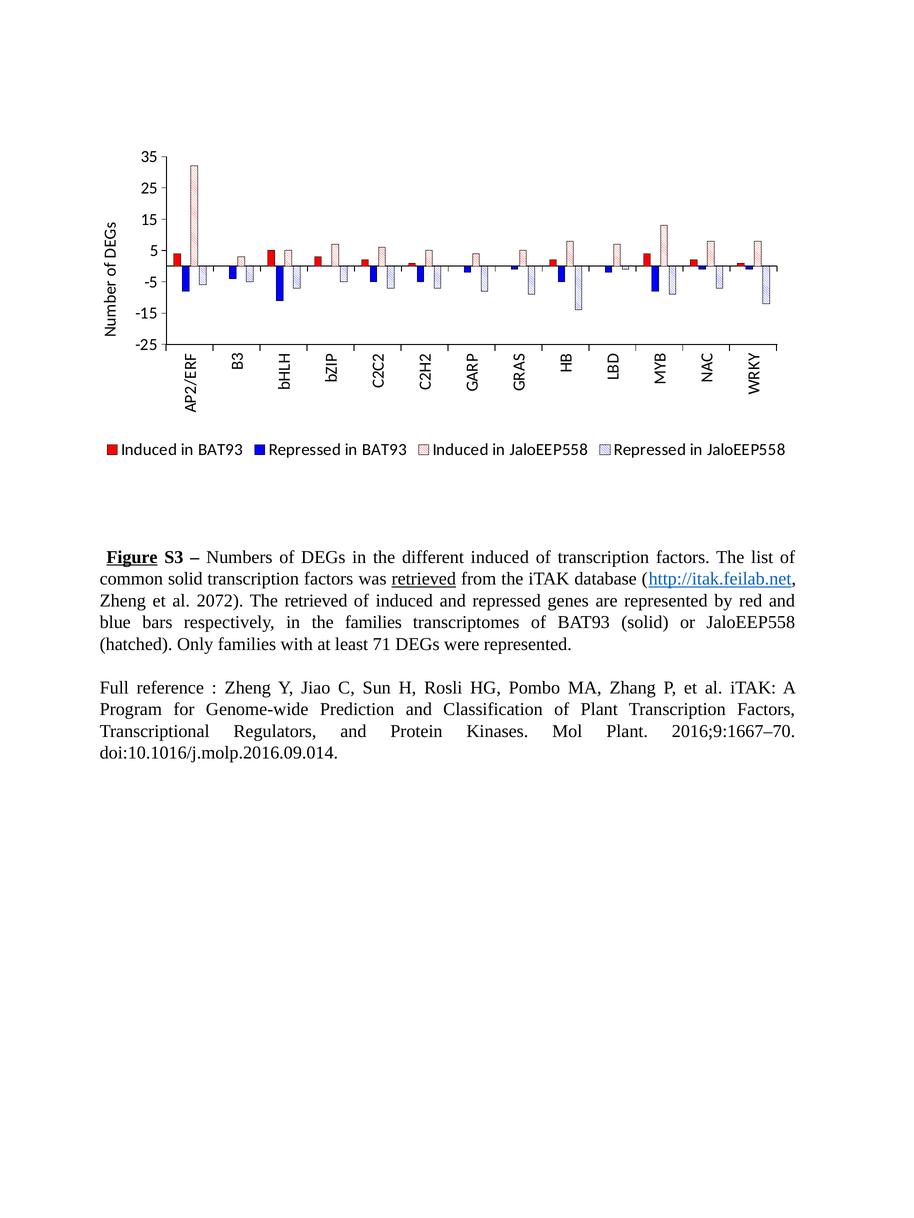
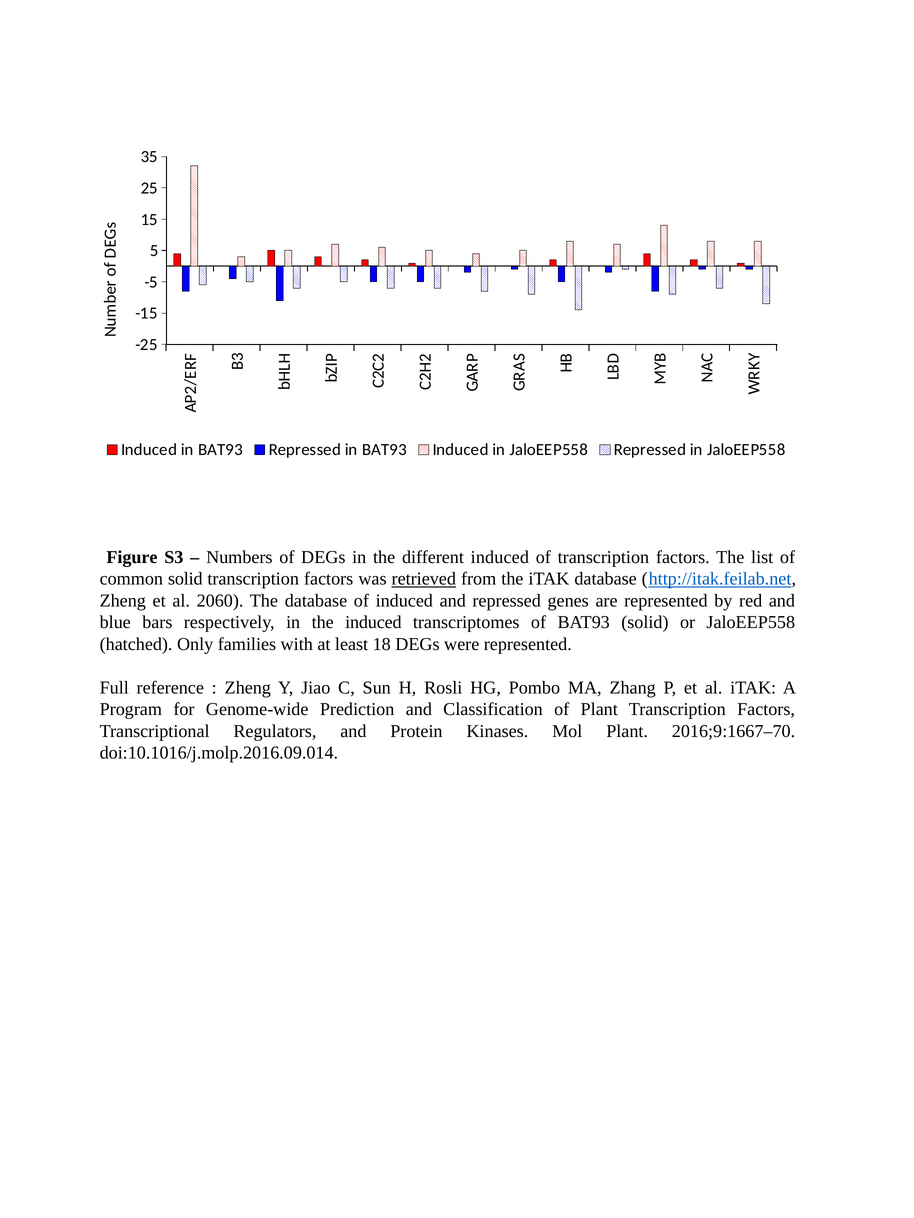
Figure underline: present -> none (132, 558)
2072: 2072 -> 2060 (220, 601)
The retrieved: retrieved -> database (316, 601)
the families: families -> induced (373, 623)
71: 71 -> 18 (382, 645)
